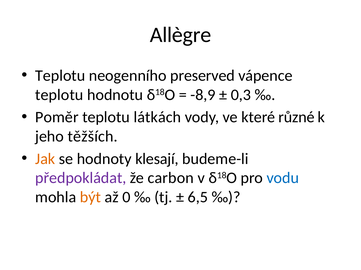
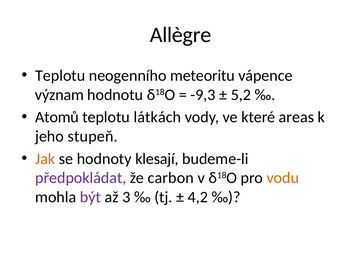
preserved: preserved -> meteoritu (203, 76)
teplotu: teplotu -> význam (59, 95)
-8,9: -8,9 -> -9,3 (203, 95)
0,3: 0,3 -> 5,2 (241, 95)
Poměr: Poměr -> Atomů (57, 117)
různé: různé -> areas (296, 117)
těžších: těžších -> stupeň (93, 137)
vodu colour: blue -> orange (283, 178)
být colour: orange -> purple (90, 198)
0: 0 -> 3 (126, 198)
6,5: 6,5 -> 4,2 (198, 198)
